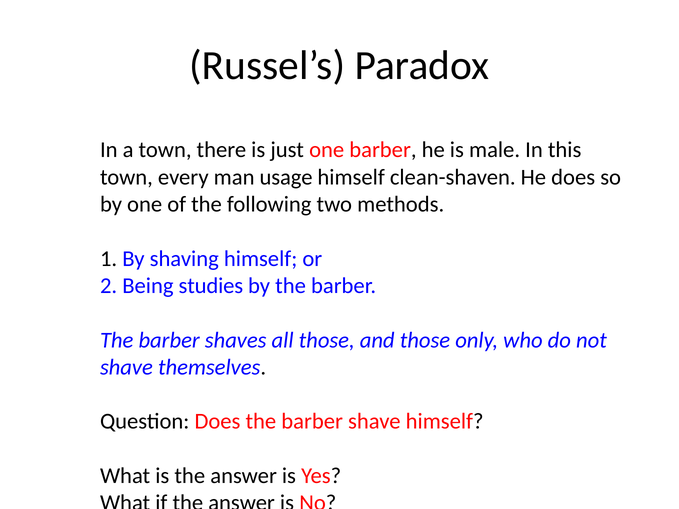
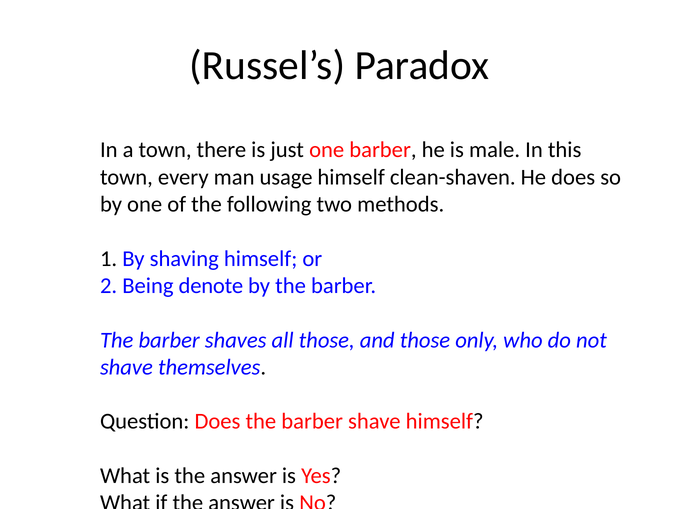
studies: studies -> denote (211, 286)
